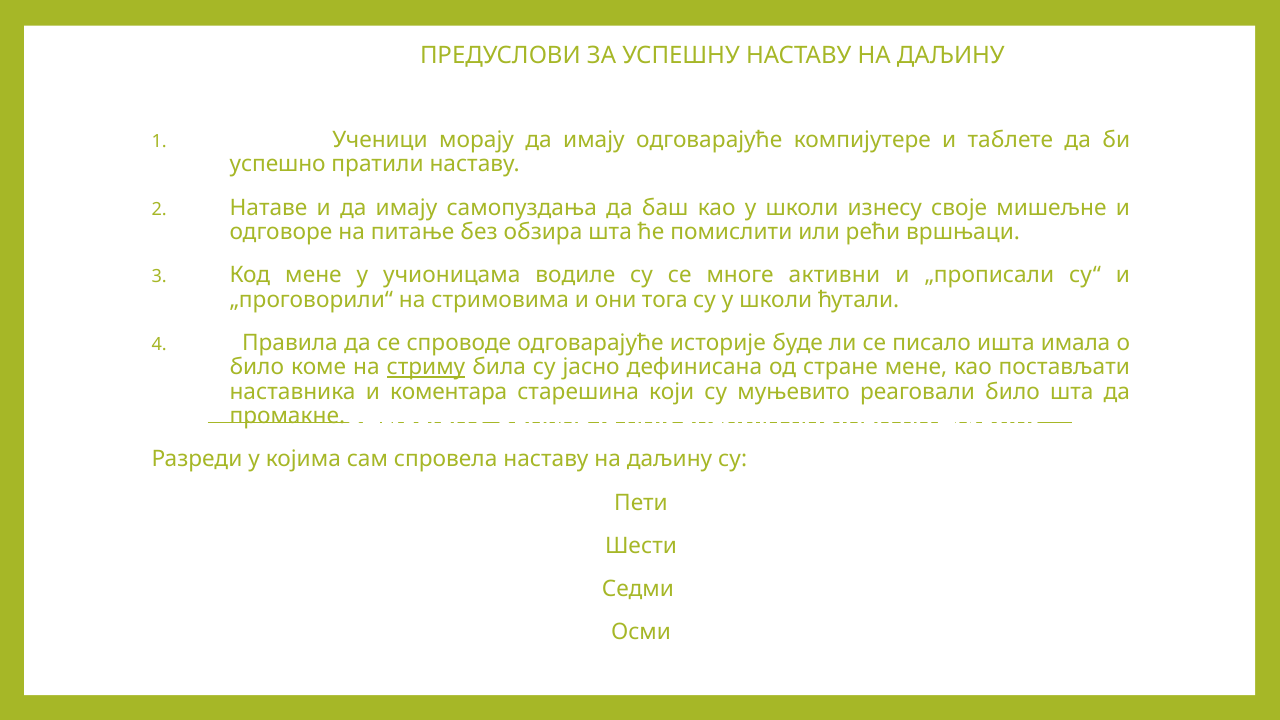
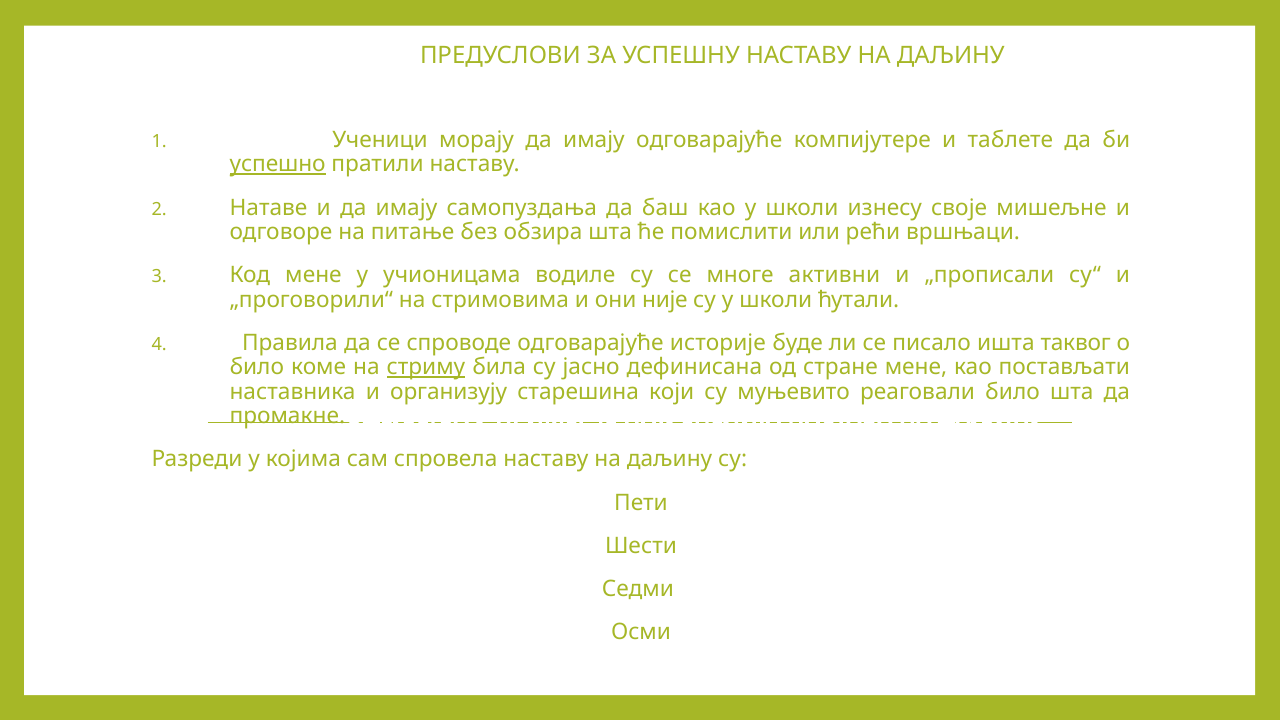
успешно underline: none -> present (278, 164)
тога: тога -> није (665, 300)
имала: имала -> таквог (1076, 343)
коментара: коментара -> организују (449, 392)
ОВАКАВ: ОВАКАВ -> ПРИМЕР (543, 416)
